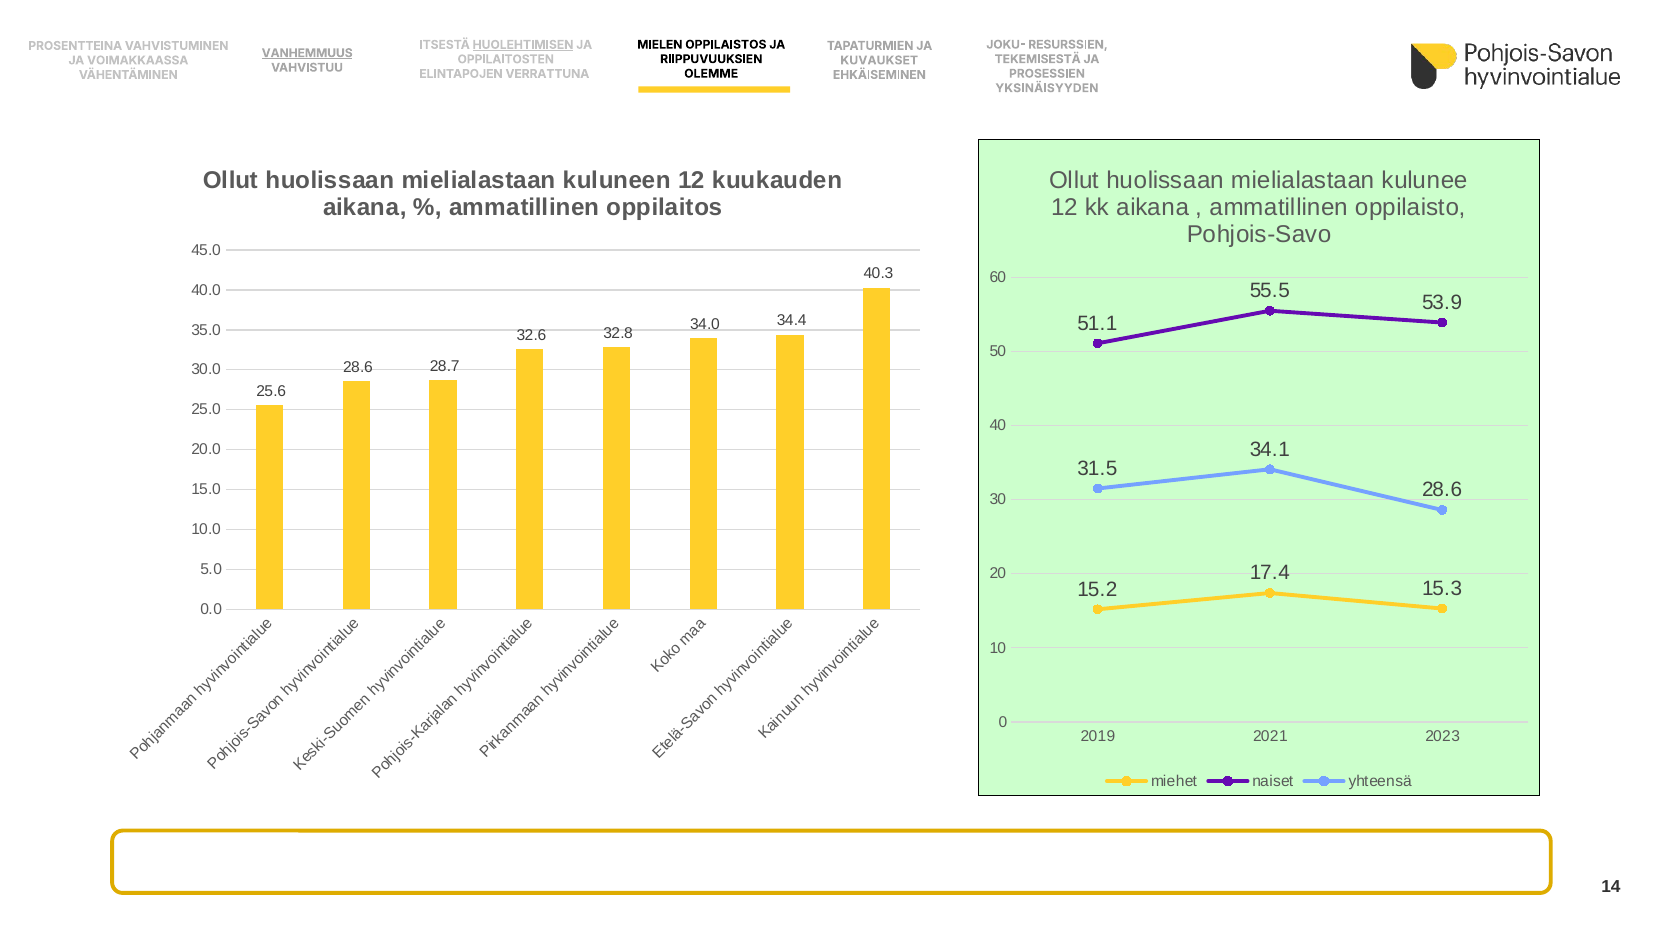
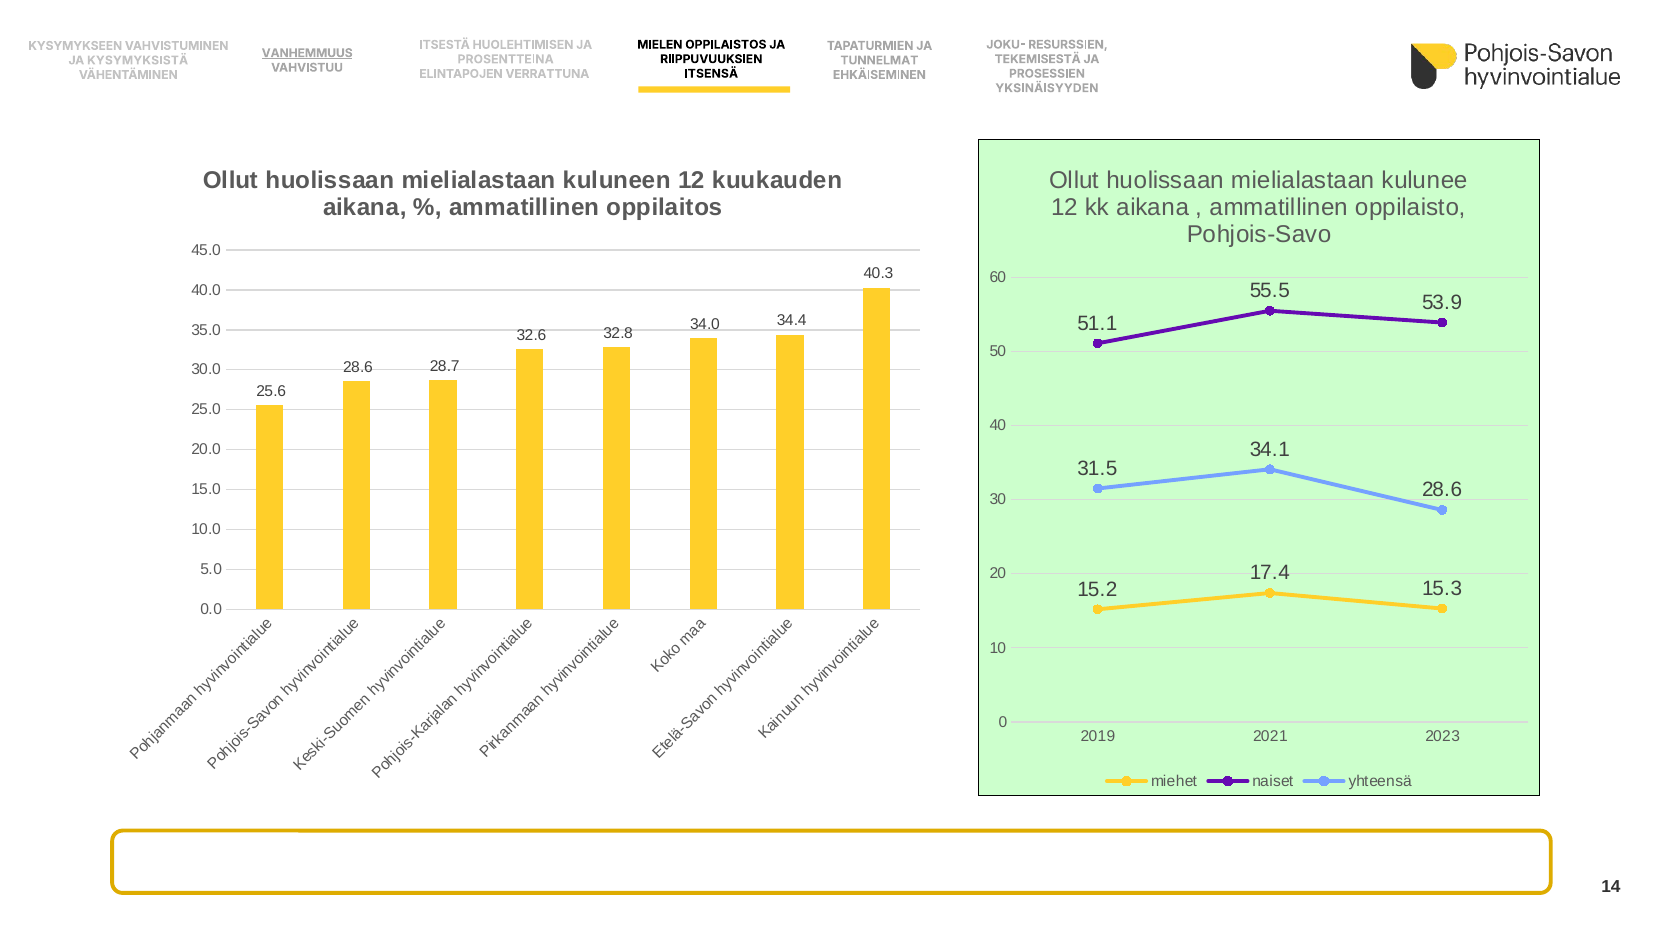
HUOLEHTIMISEN underline: present -> none (523, 45)
PROSENTTEINA: PROSENTTEINA -> KYSYMYKSEEN (75, 46)
OPPILAITOSTEN: OPPILAITOSTEN -> PROSENTTEINA (506, 59)
VOIMAKKAASSA: VOIMAKKAASSA -> KYSYMYKSISTÄ (138, 60)
KUVAUKSET: KUVAUKSET -> TUNNELMAT (879, 60)
OLEMME: OLEMME -> ITSENSÄ (711, 74)
